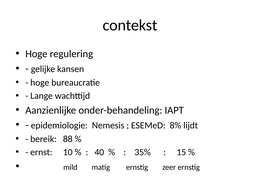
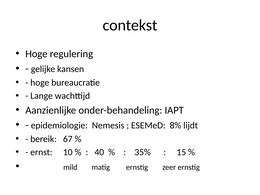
88: 88 -> 67 (68, 139)
